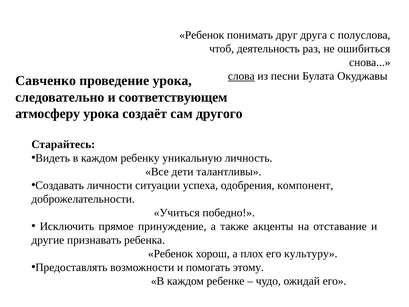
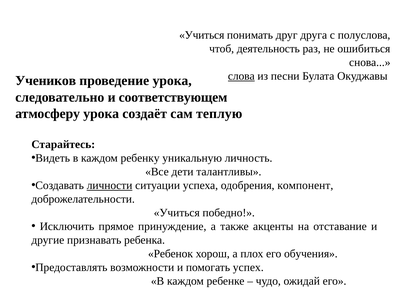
Ребенок: Ребенок -> Учиться (202, 35)
Савченко: Савченко -> Учеников (46, 81)
другого: другого -> теплую (219, 113)
личности underline: none -> present (110, 185)
культуру: культуру -> обучения (311, 254)
этому: этому -> успех (248, 267)
